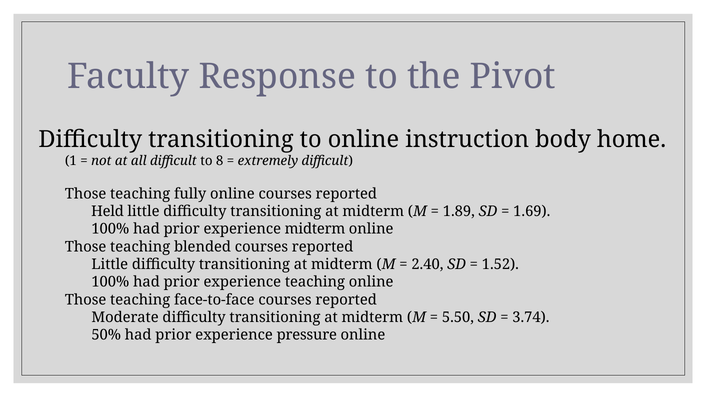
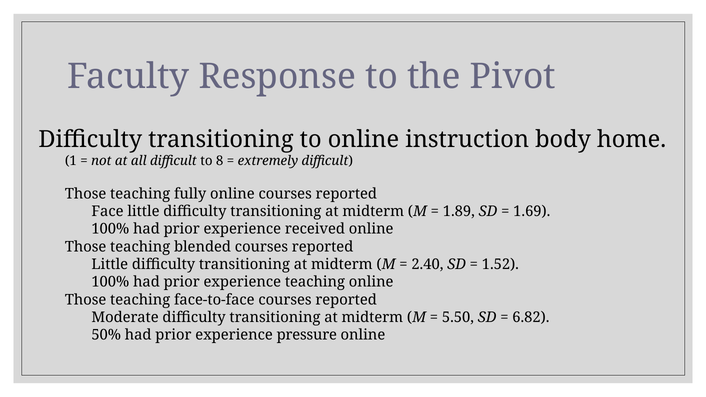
Held: Held -> Face (107, 211)
experience midterm: midterm -> received (315, 229)
3.74: 3.74 -> 6.82 (531, 317)
